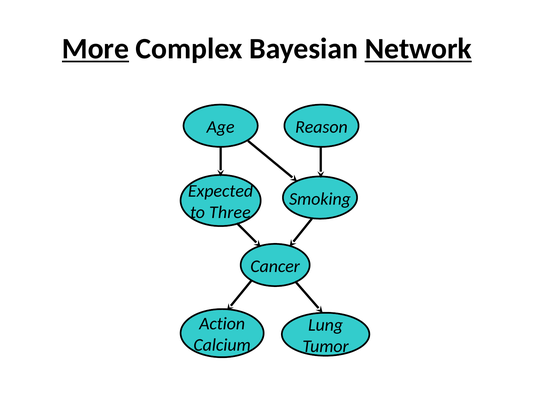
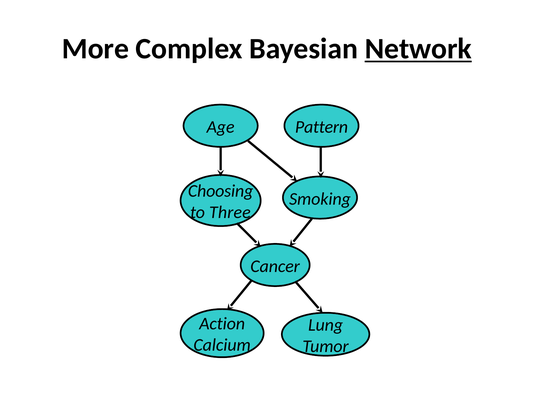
More underline: present -> none (95, 49)
Reason: Reason -> Pattern (322, 127)
Expected: Expected -> Choosing (221, 191)
